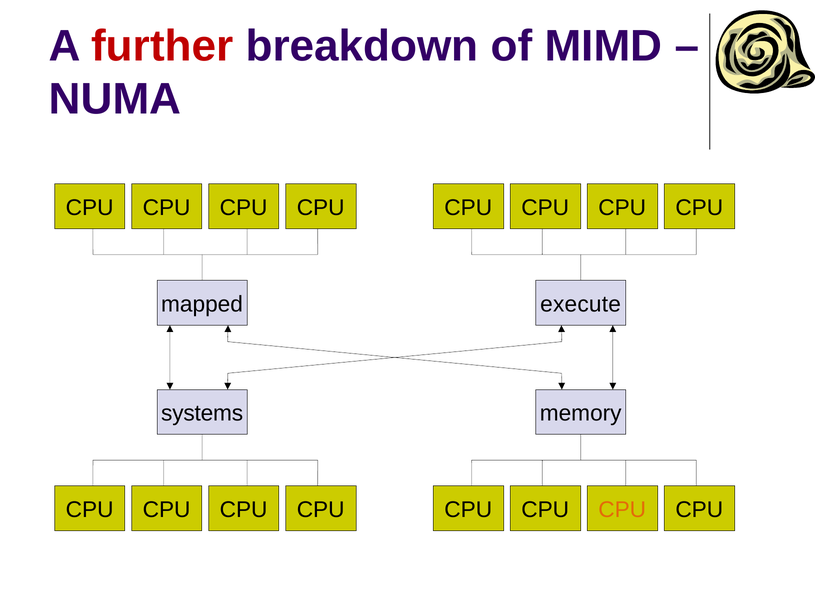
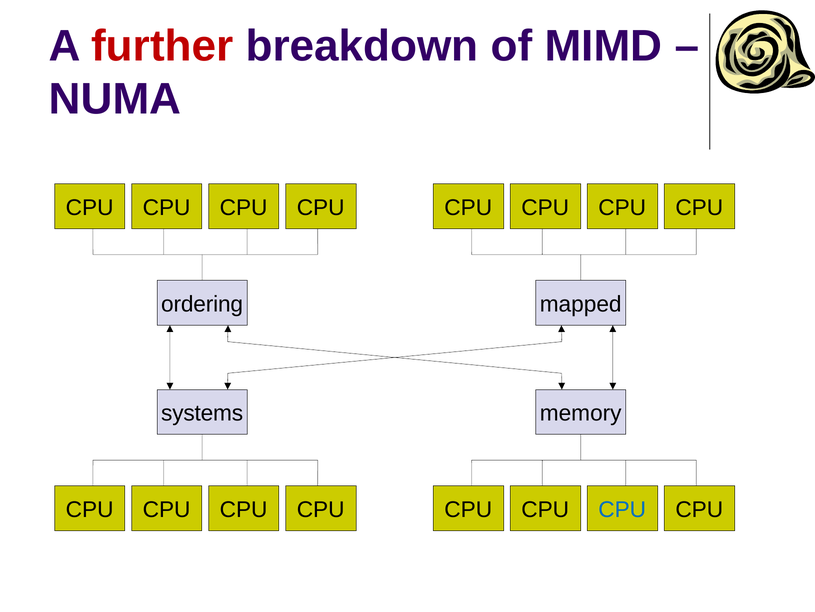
mapped: mapped -> ordering (202, 304)
execute: execute -> mapped (581, 304)
CPU colour: orange -> blue (622, 509)
